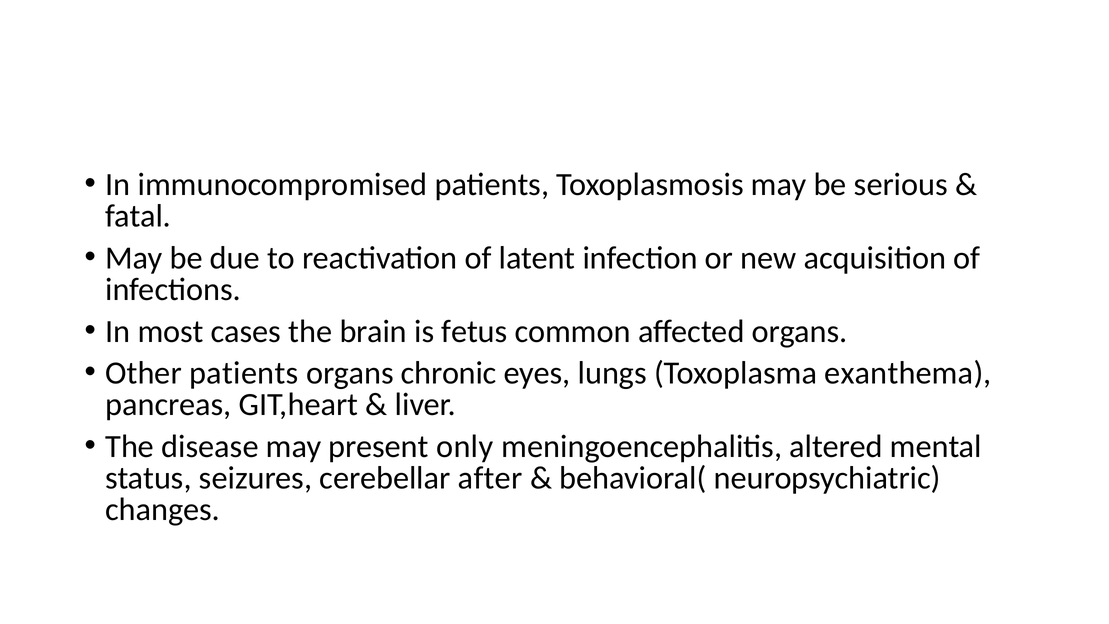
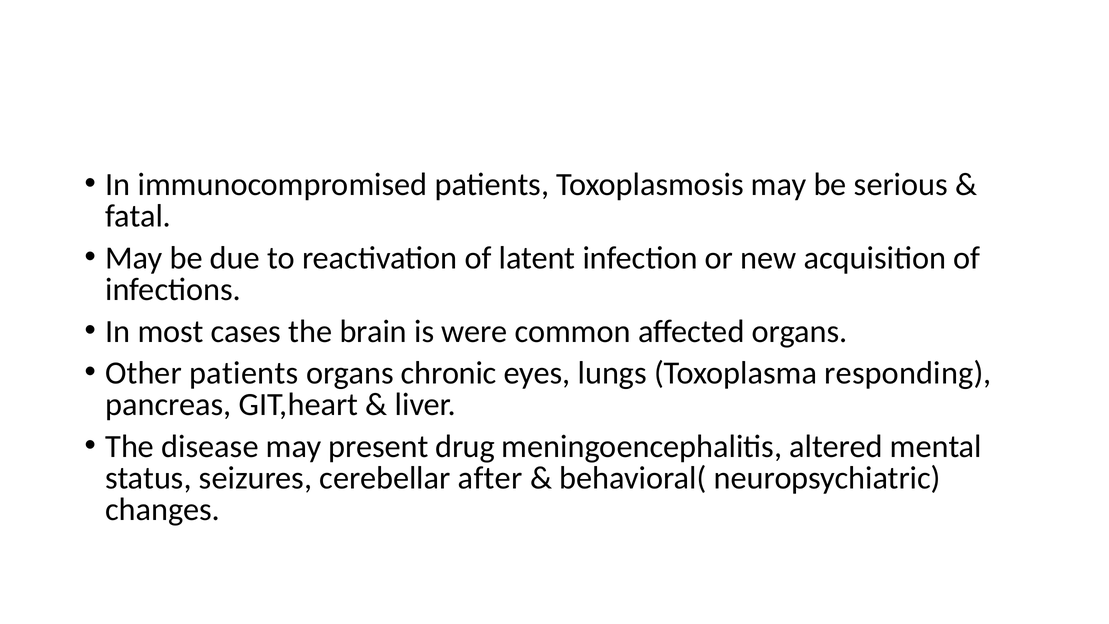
fetus: fetus -> were (475, 331)
exanthema: exanthema -> responding (908, 373)
only: only -> drug (465, 447)
